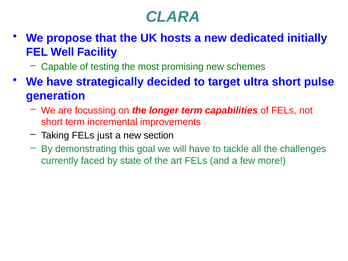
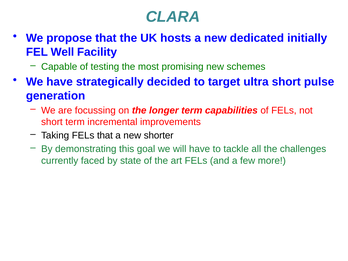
FELs just: just -> that (105, 135)
section: section -> shorter (159, 135)
